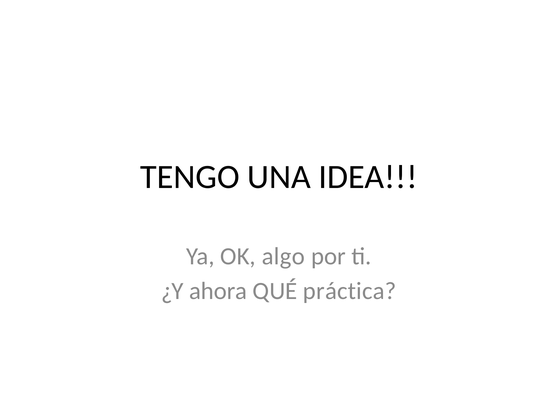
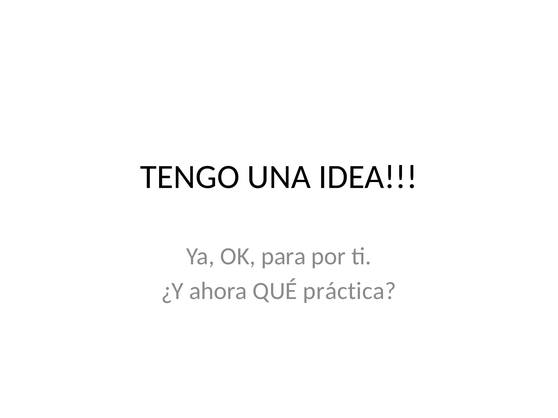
algo: algo -> para (284, 257)
